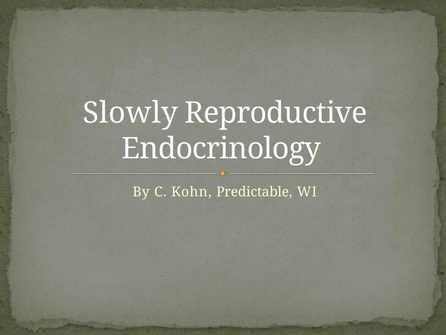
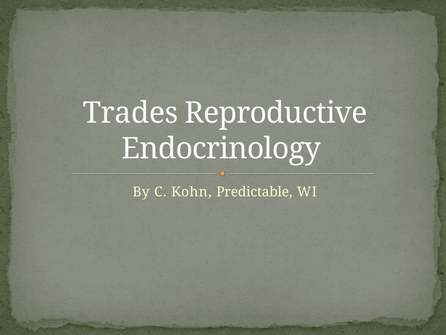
Slowly: Slowly -> Trades (131, 113)
